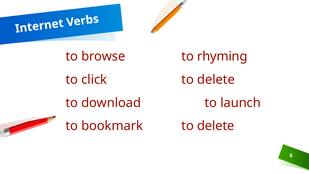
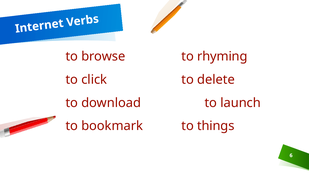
bookmark to delete: delete -> things (216, 126)
